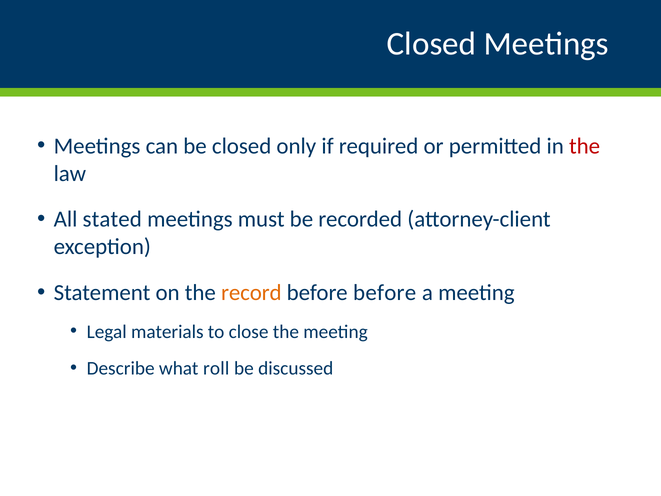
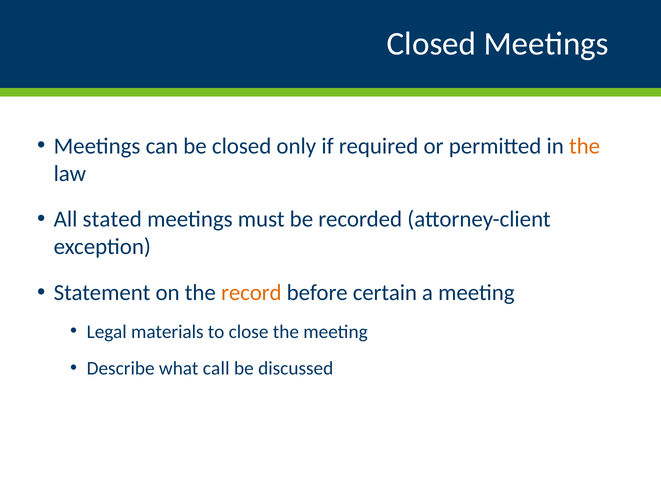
the colour: red -> orange (585, 146)
before before: before -> certain (385, 293)
roll: roll -> call (216, 368)
